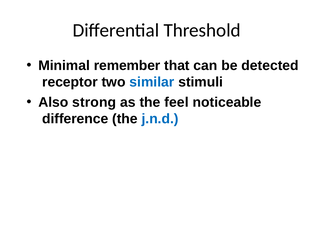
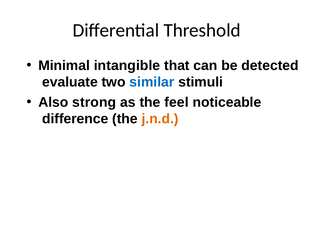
remember: remember -> intangible (127, 66)
receptor: receptor -> evaluate (70, 82)
j.n.d colour: blue -> orange (160, 119)
